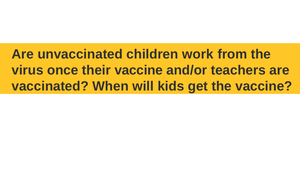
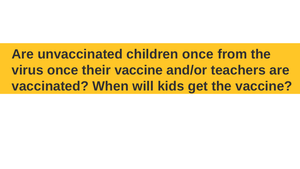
children work: work -> once (198, 54)
